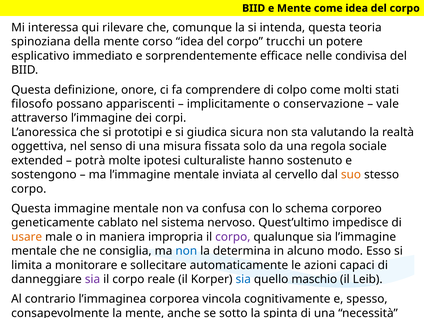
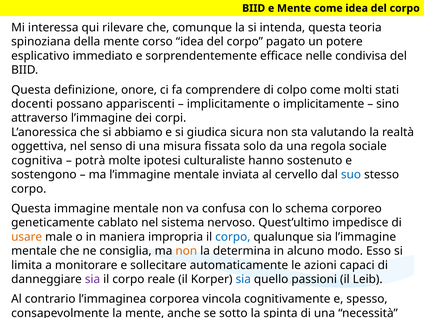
trucchi: trucchi -> pagato (286, 42)
filosofo: filosofo -> docenti (32, 104)
o conservazione: conservazione -> implicitamente (324, 104)
vale: vale -> sino (388, 104)
prototipi: prototipi -> abbiamo (138, 132)
extended: extended -> cognitiva (37, 161)
suo colour: orange -> blue (351, 175)
corpo colour: purple -> blue (233, 237)
non colour: blue -> orange (186, 251)
maschio: maschio -> passioni (314, 279)
